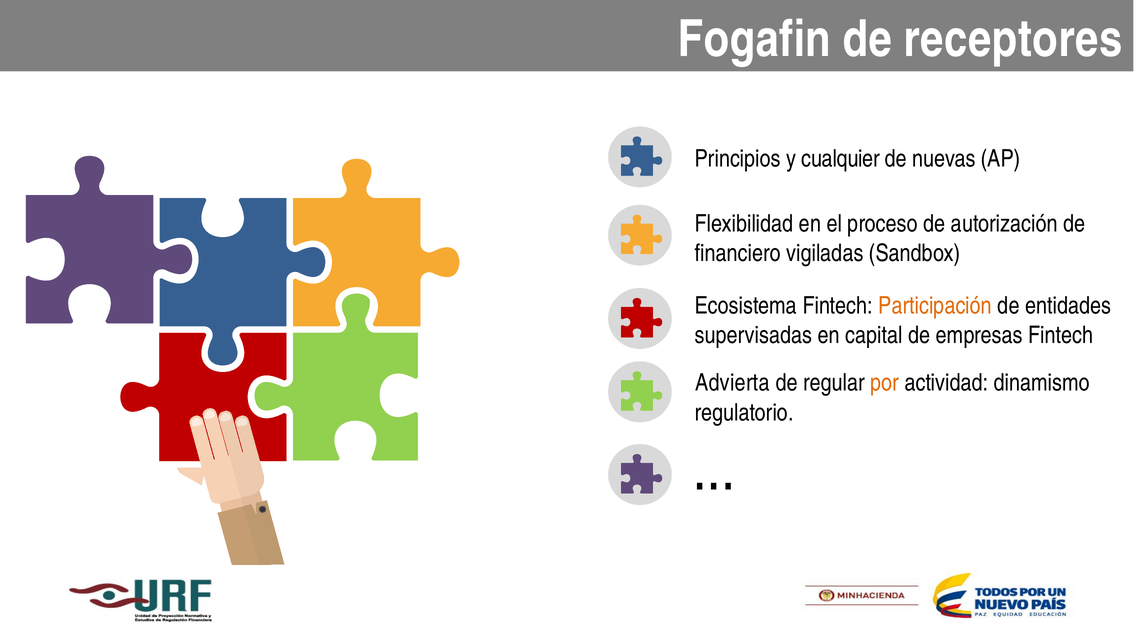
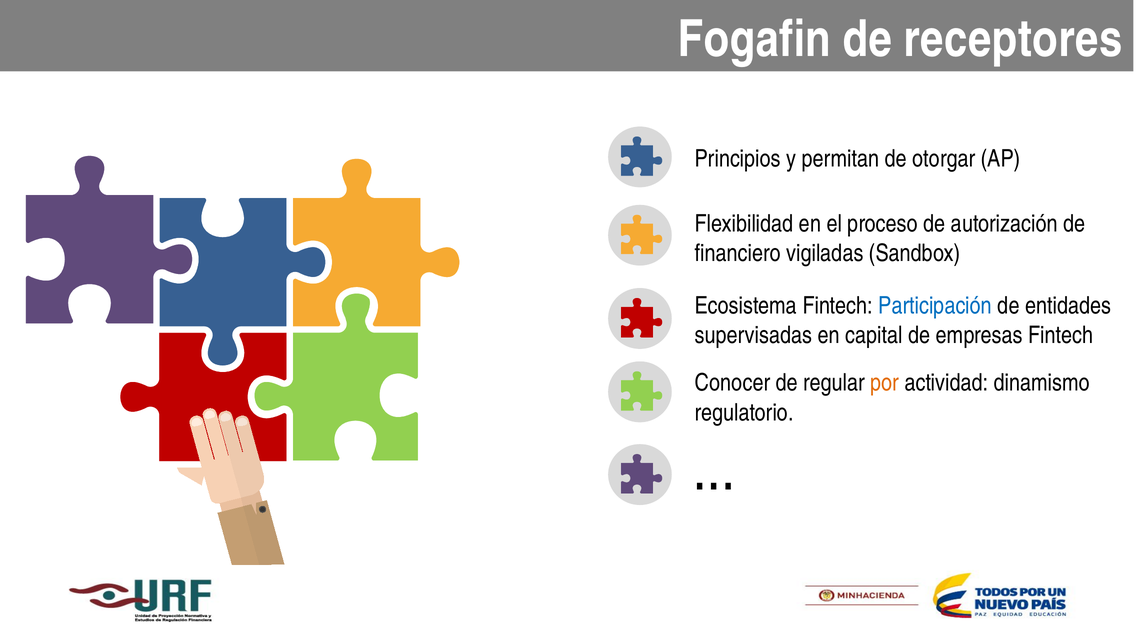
cualquier: cualquier -> permitan (840, 159)
nuevas: nuevas -> otorgar (944, 159)
Participación colour: orange -> blue (935, 305)
Advierta: Advierta -> Conocer (733, 383)
